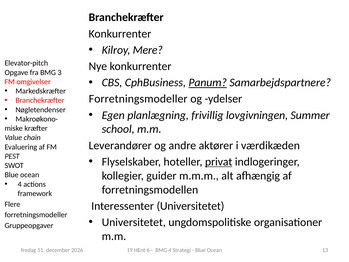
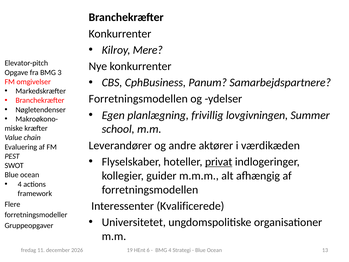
Panum underline: present -> none (208, 82)
Forretningsmodeller: Forretningsmodeller -> Forretningsmodellen (138, 99)
Interessenter Universitetet: Universitetet -> Kvalificerede (190, 206)
